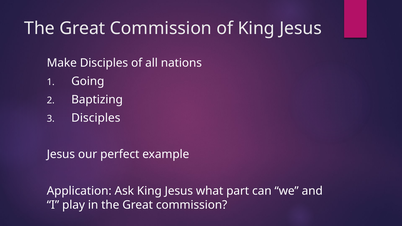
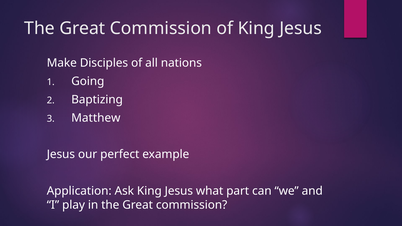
Disciples: Disciples -> Matthew (96, 118)
